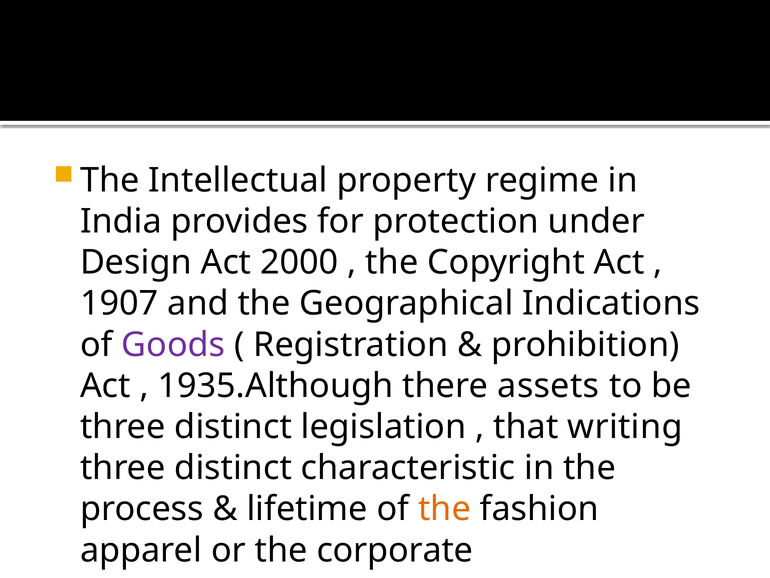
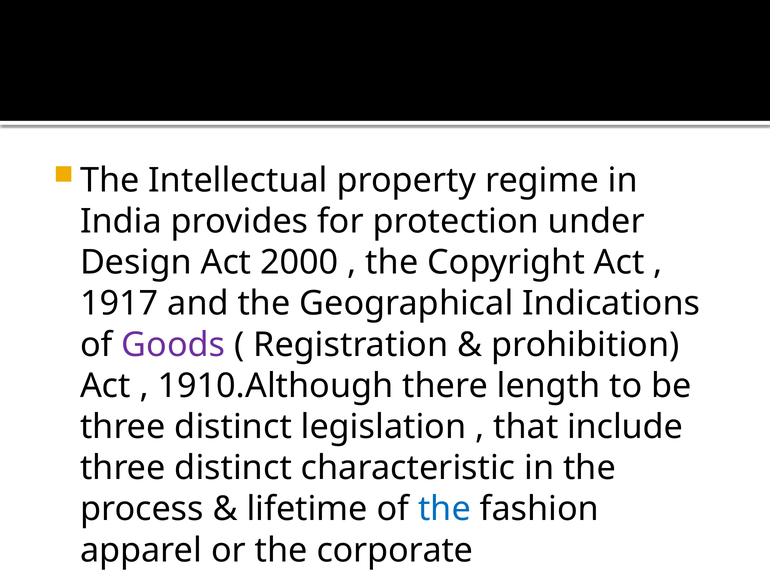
1907: 1907 -> 1917 (119, 303)
1935.Although: 1935.Although -> 1910.Although (276, 385)
assets: assets -> length (549, 385)
writing: writing -> include (625, 427)
the colour: orange -> blue (445, 509)
